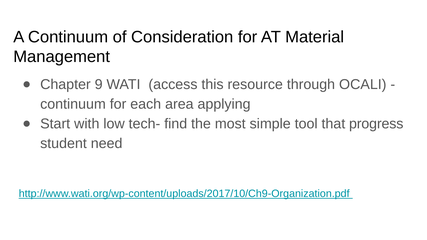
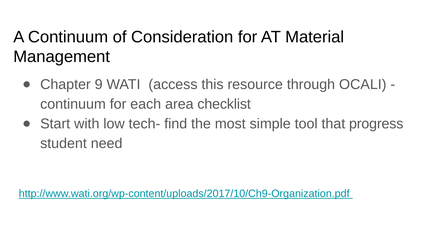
applying: applying -> checklist (224, 104)
